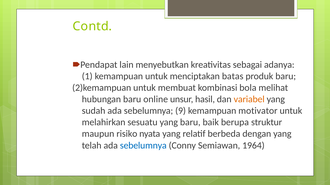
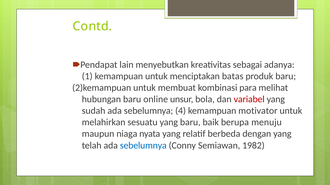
bola: bola -> para (248, 88)
hasil: hasil -> bola (205, 99)
variabel colour: orange -> red (249, 99)
9: 9 -> 4 (181, 111)
struktur: struktur -> menuju (267, 123)
risiko: risiko -> niaga (127, 134)
1964: 1964 -> 1982 (253, 146)
